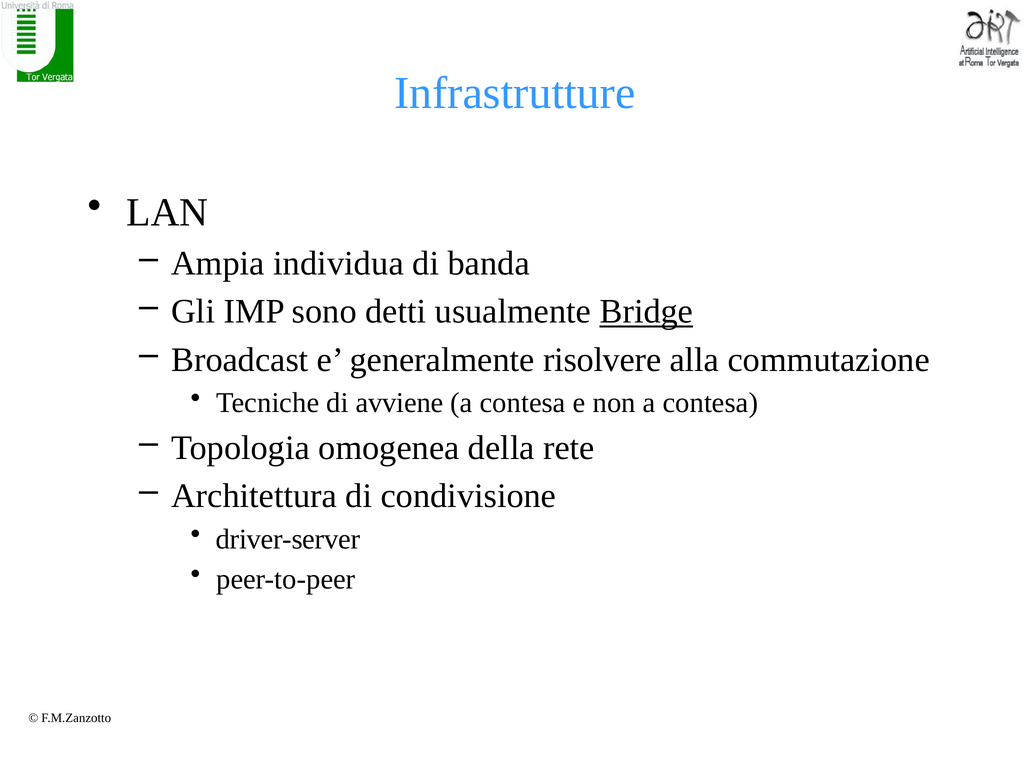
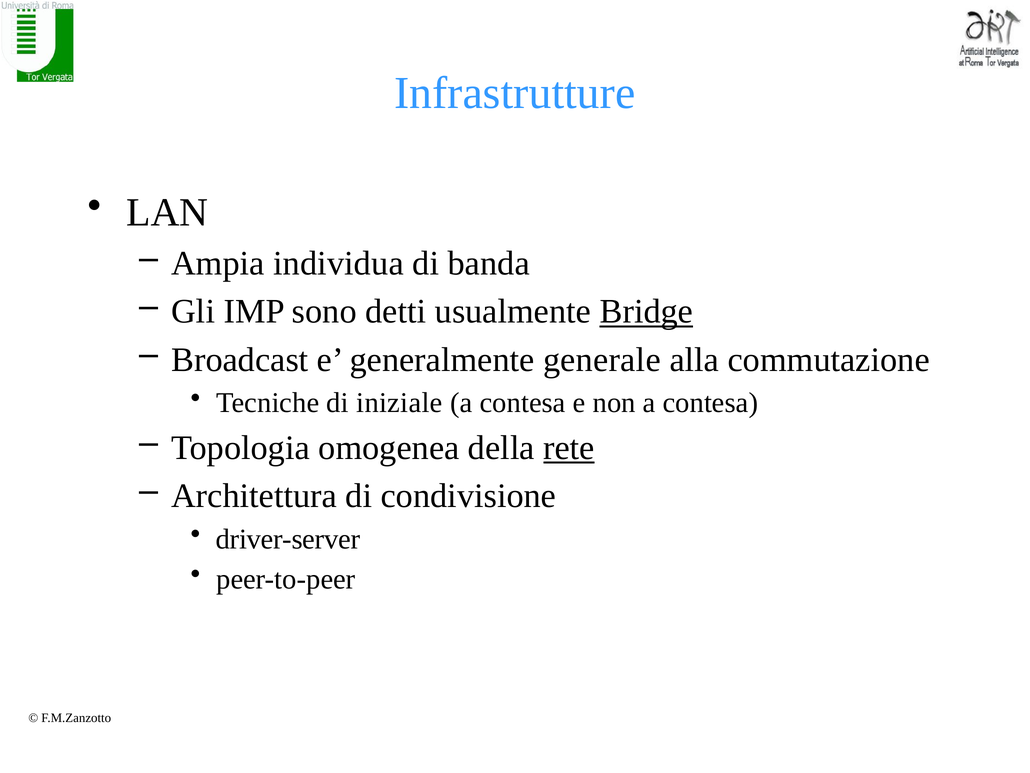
risolvere: risolvere -> generale (602, 359)
avviene: avviene -> iniziale (399, 403)
rete underline: none -> present (569, 448)
